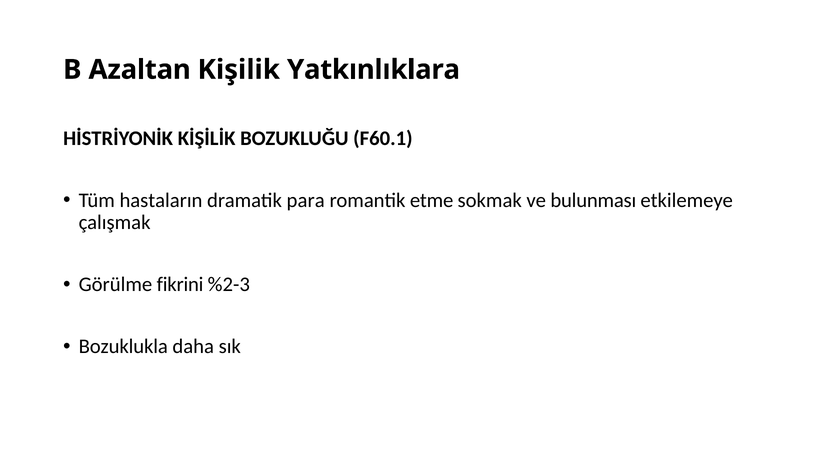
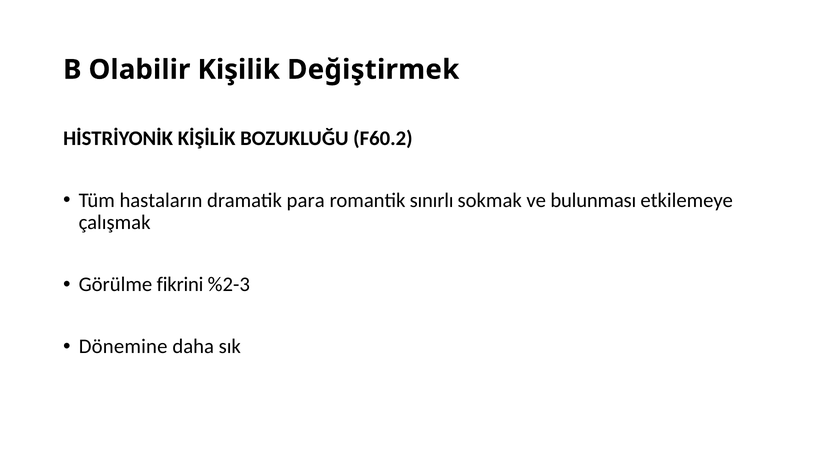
Azaltan: Azaltan -> Olabilir (139, 70)
Yatkınlıklara: Yatkınlıklara -> Değiştirmek (373, 70)
F60.1: F60.1 -> F60.2 (383, 138)
etme: etme -> sınırlı (432, 200)
Bozuklukla: Bozuklukla -> Dönemine (123, 346)
